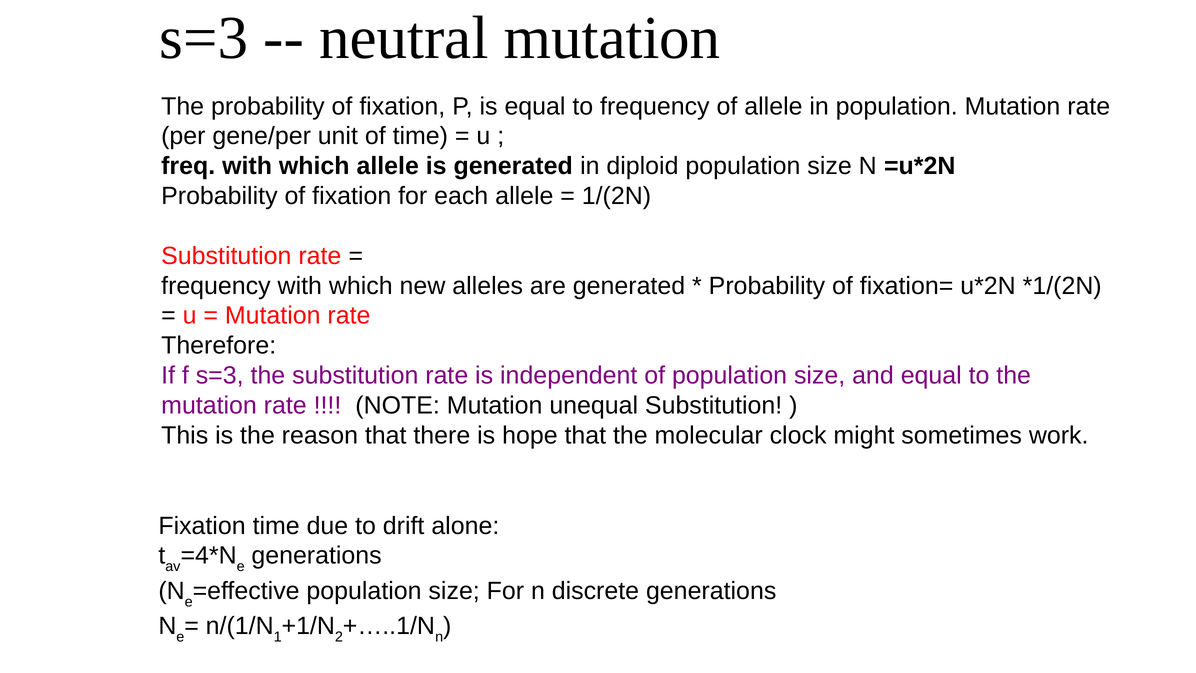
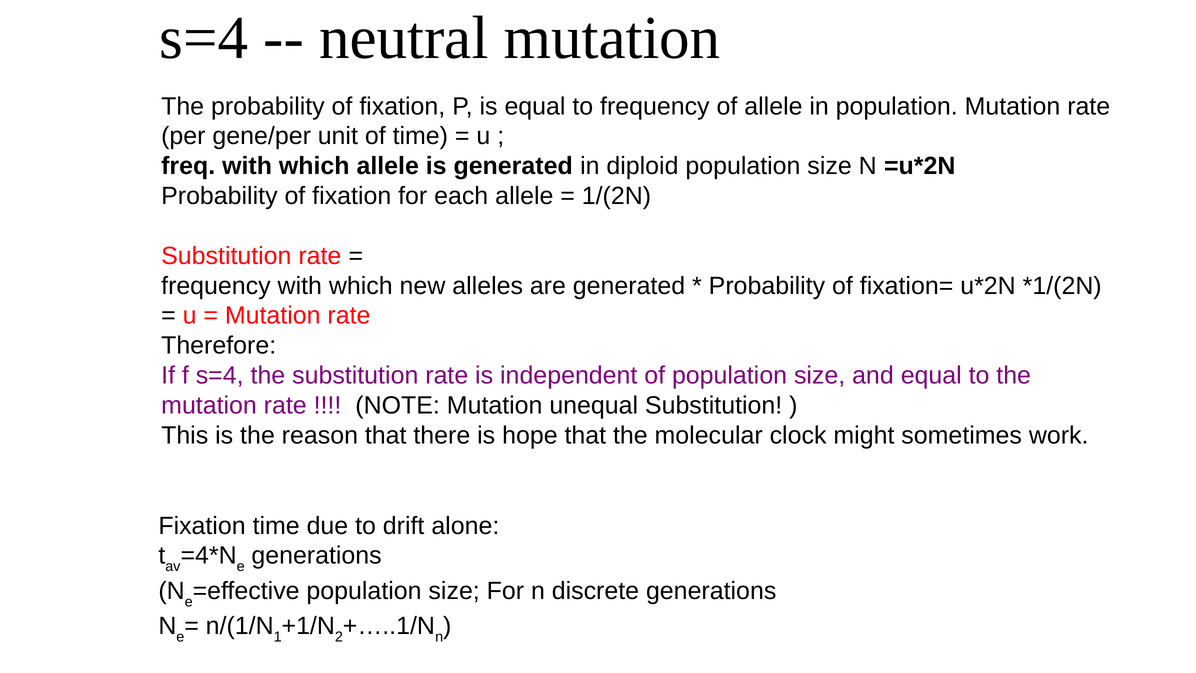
s=3: s=3 -> s=4 (204, 38)
f s=3: s=3 -> s=4 (220, 375)
